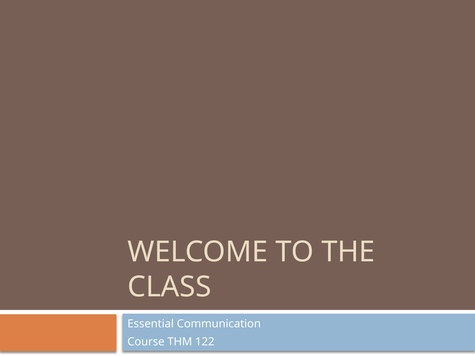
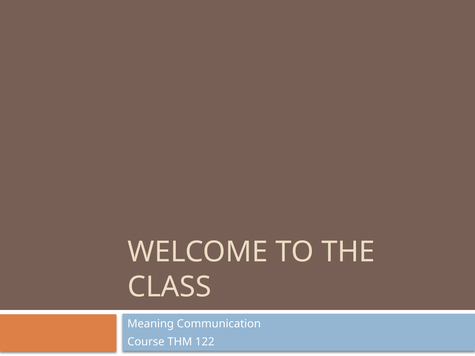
Essential: Essential -> Meaning (151, 324)
